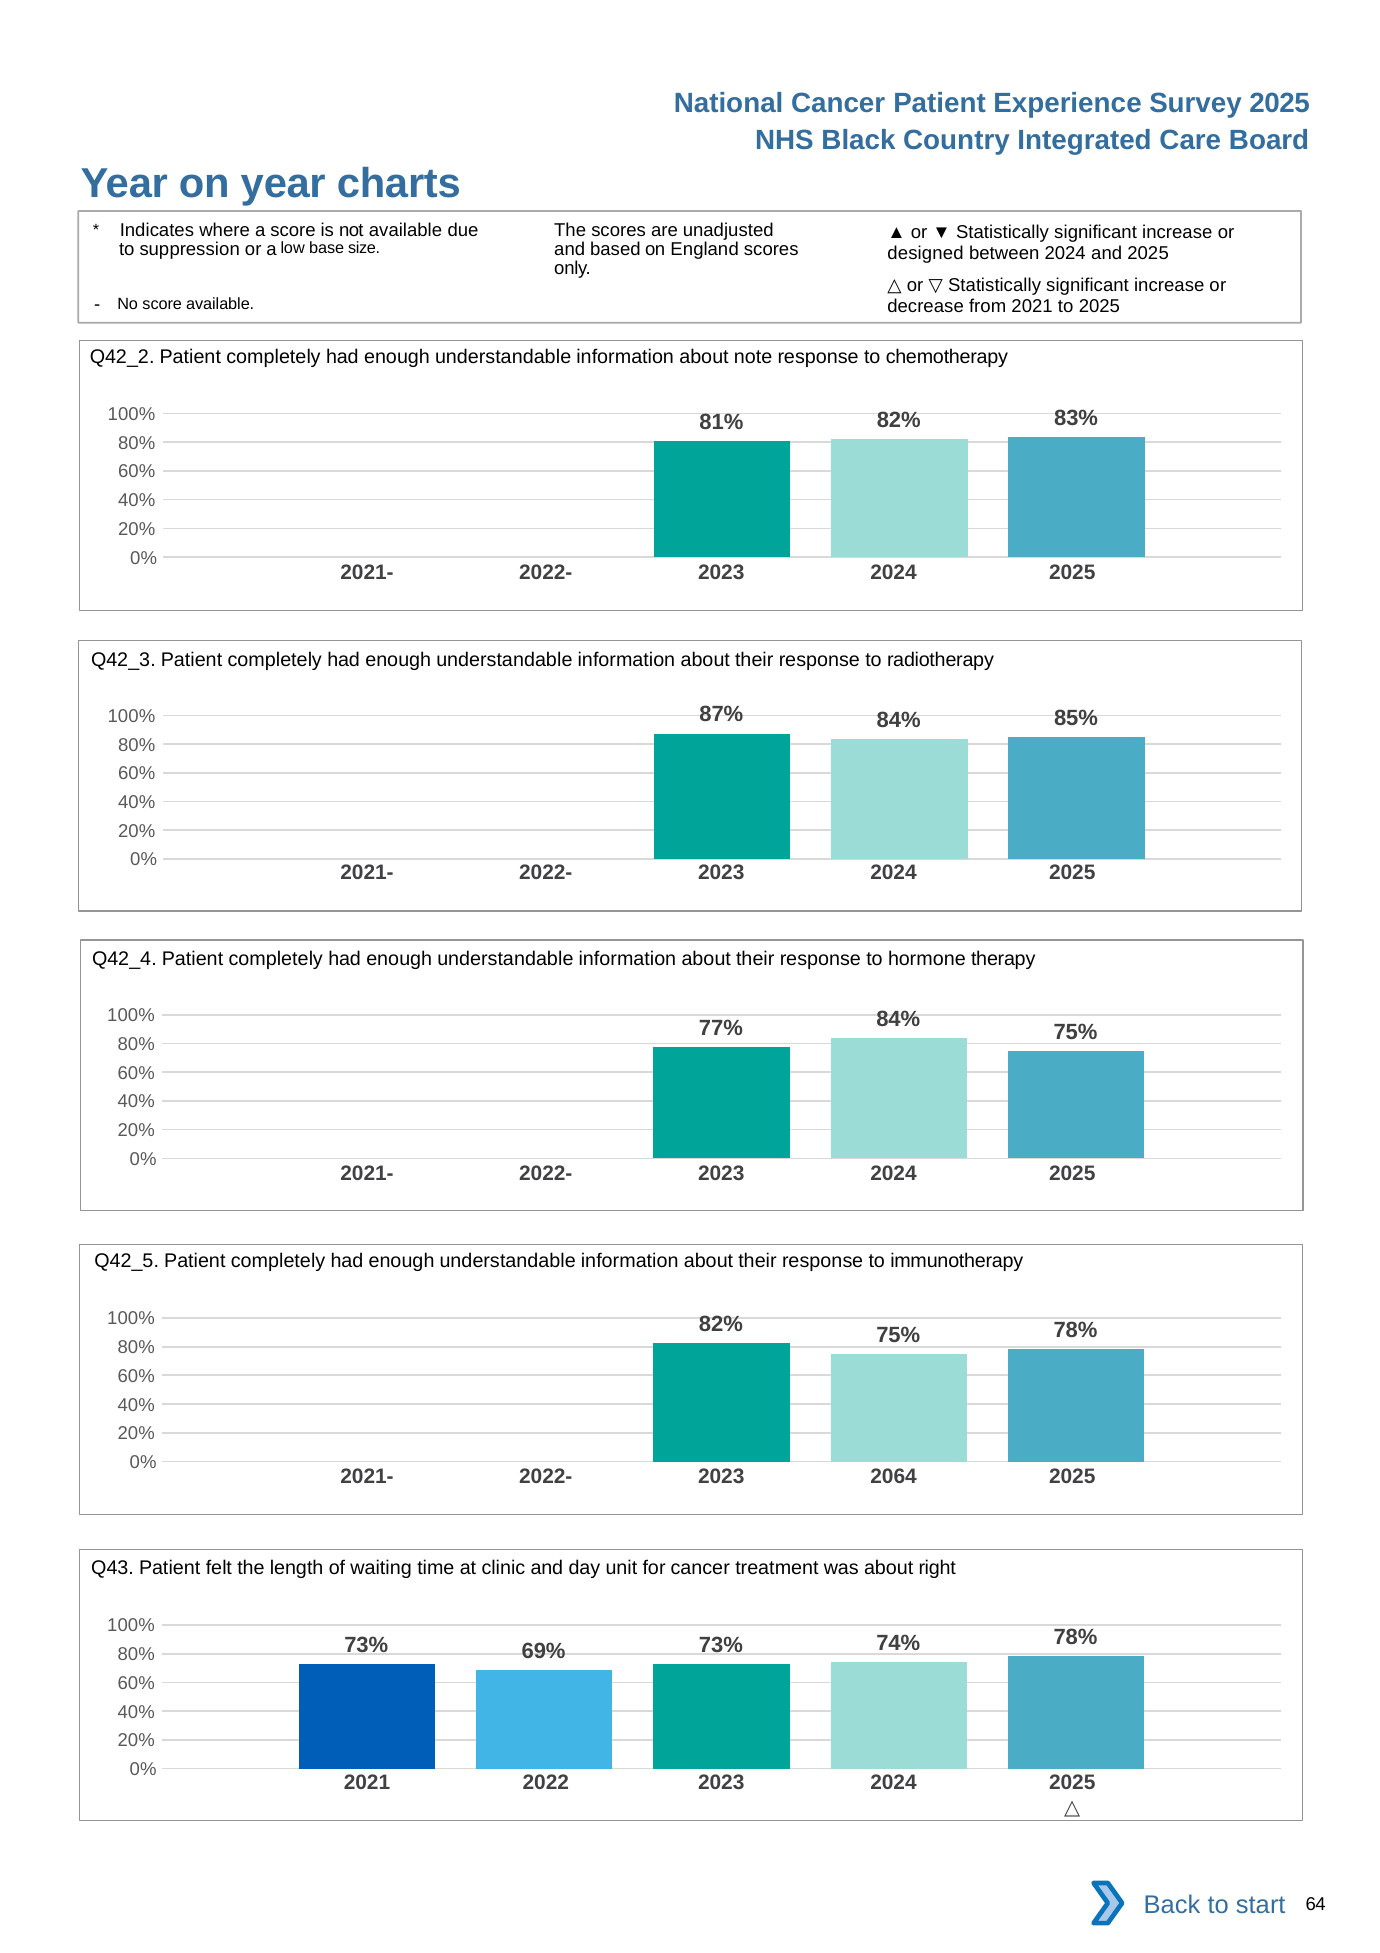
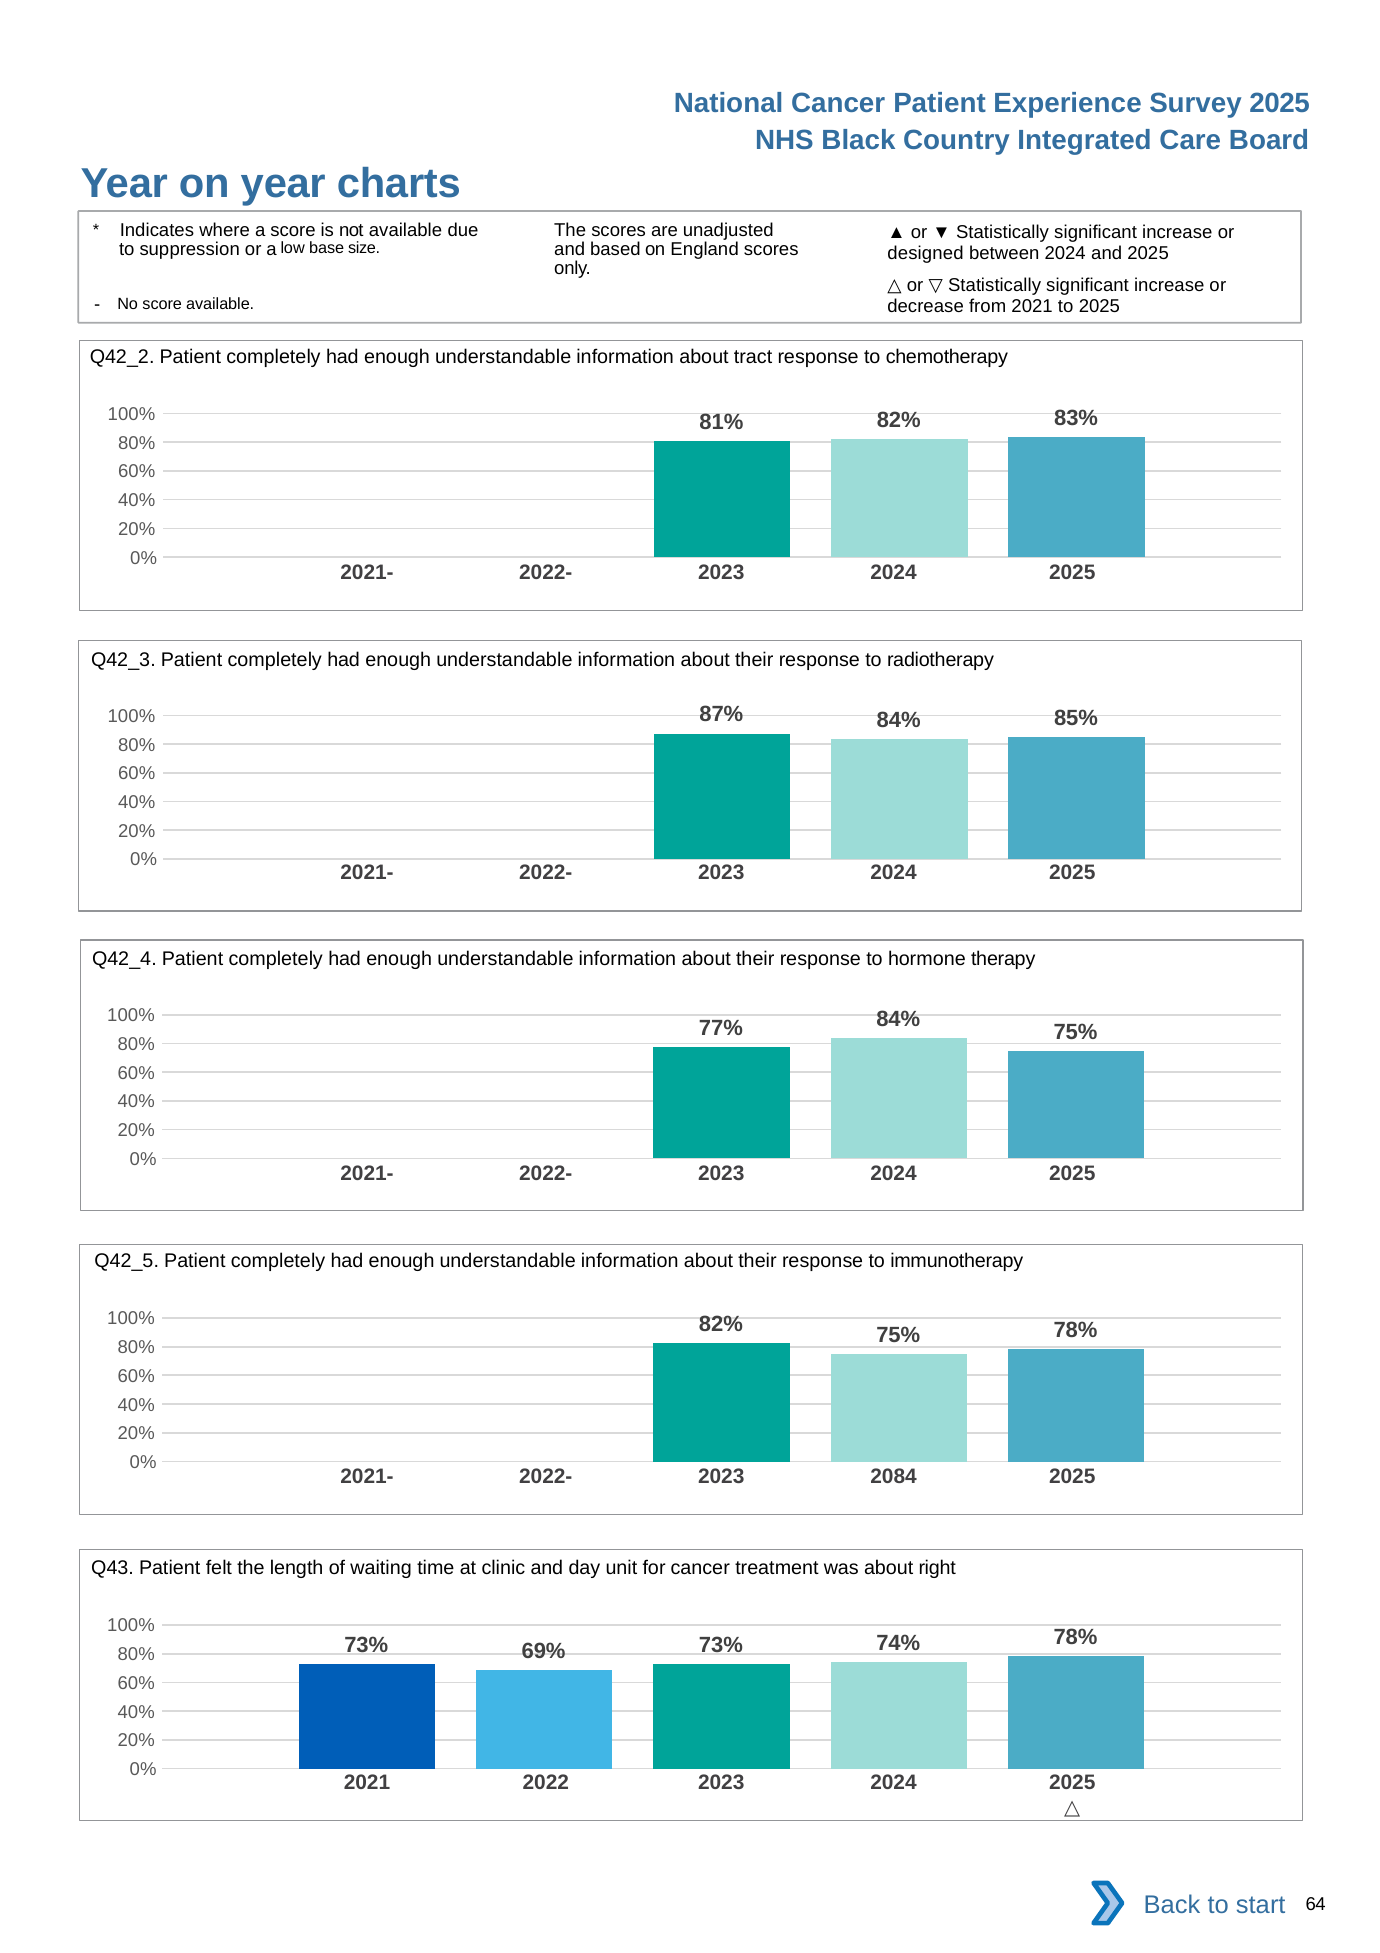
note: note -> tract (753, 357)
2064: 2064 -> 2084 (894, 1476)
